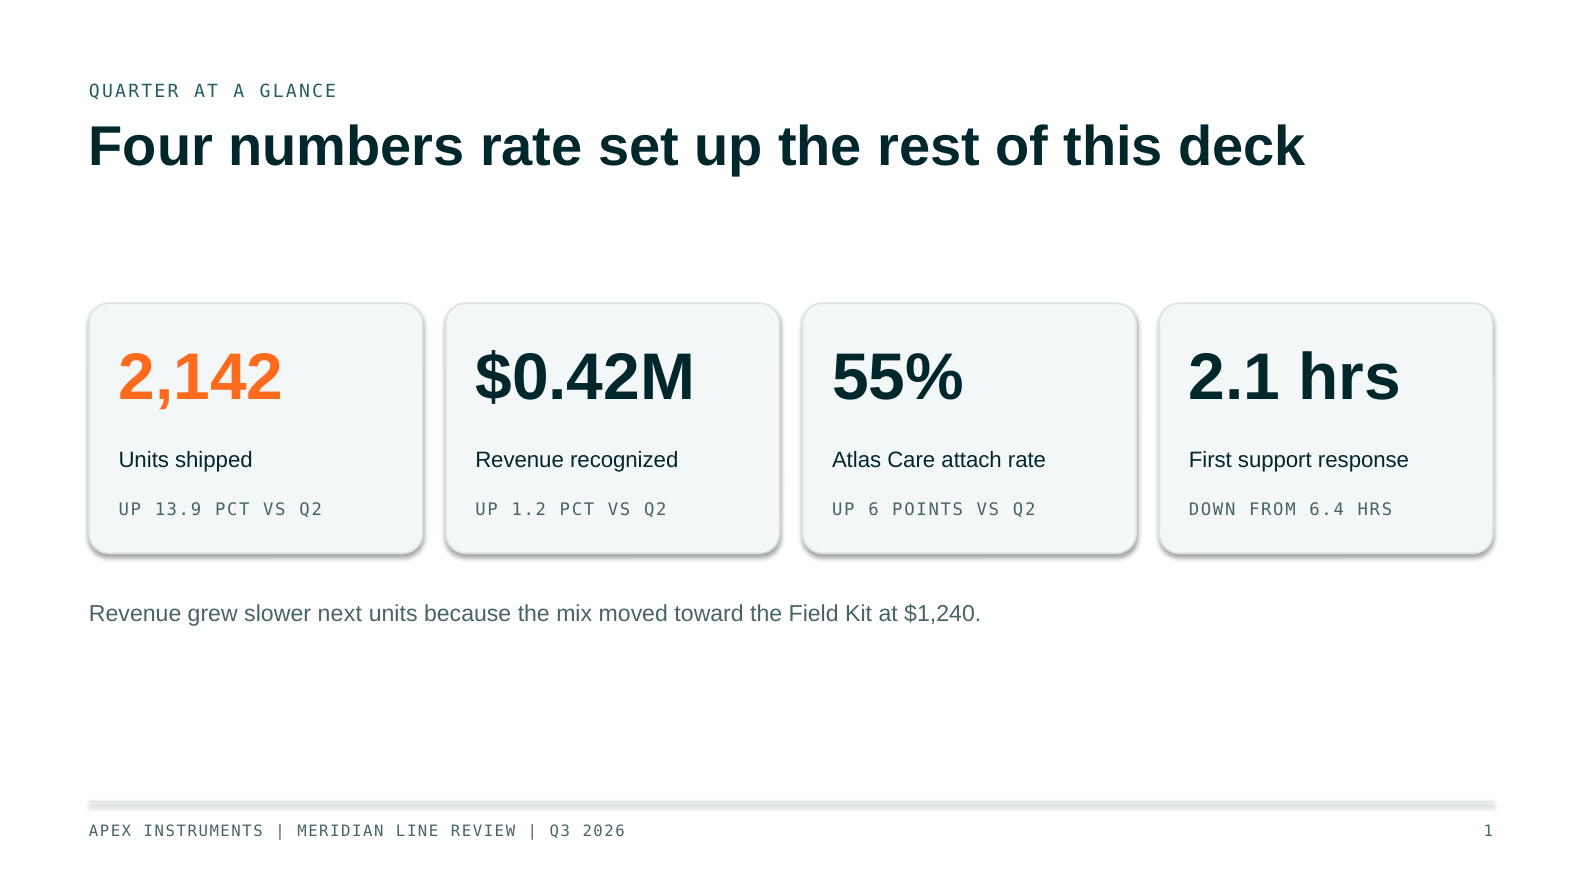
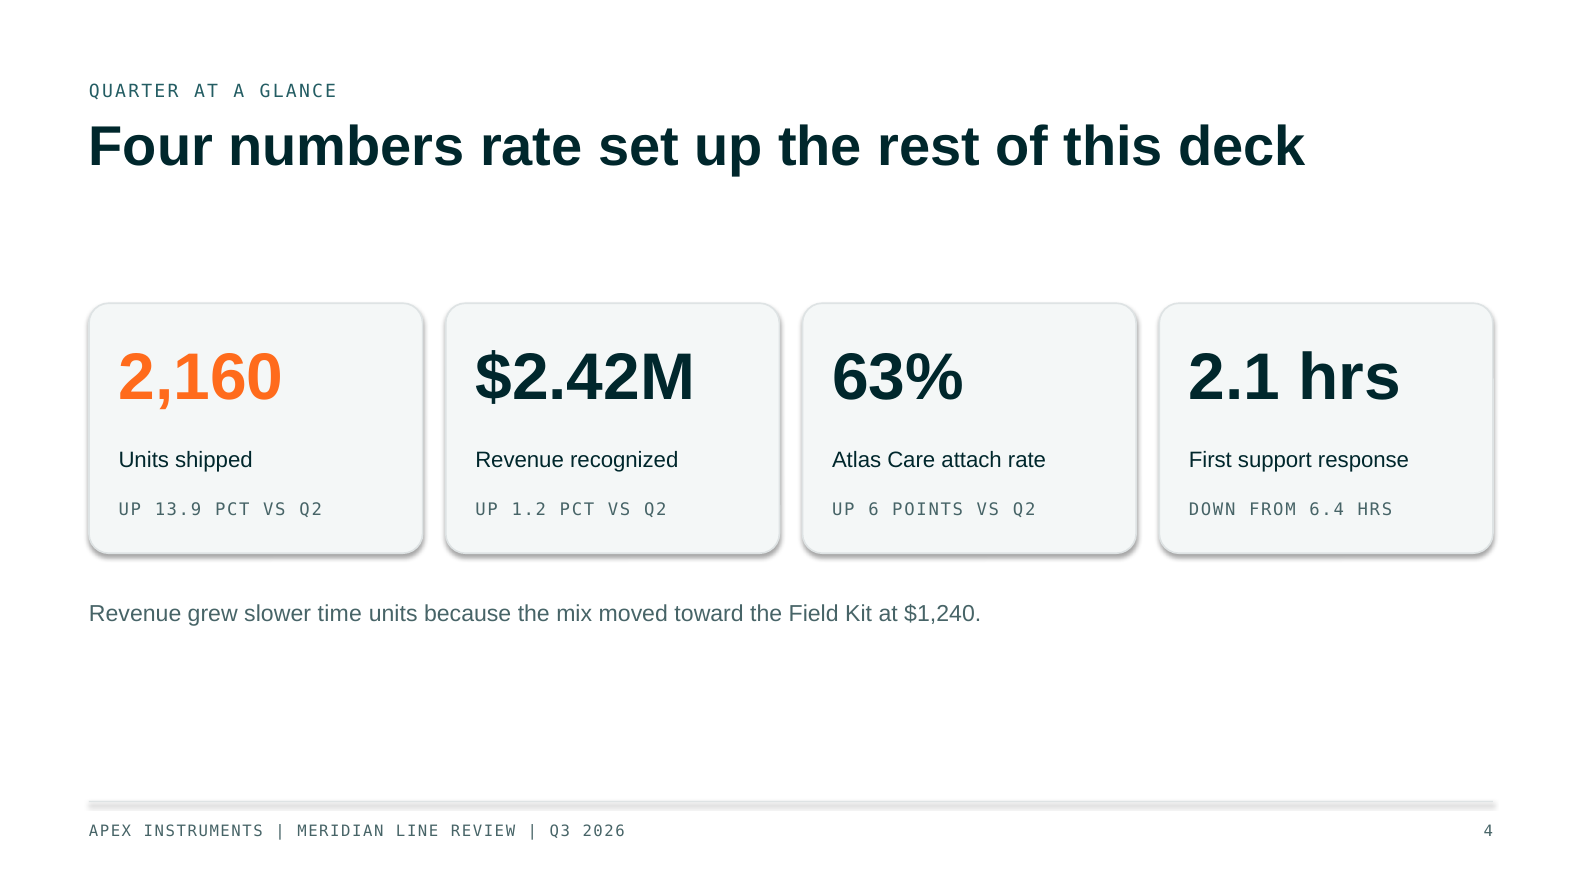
2,142: 2,142 -> 2,160 (201, 378)
$0.42M: $0.42M -> $2.42M (585, 378)
55%: 55% -> 63% (898, 378)
next: next -> time (340, 614)
1: 1 -> 4 (1488, 831)
